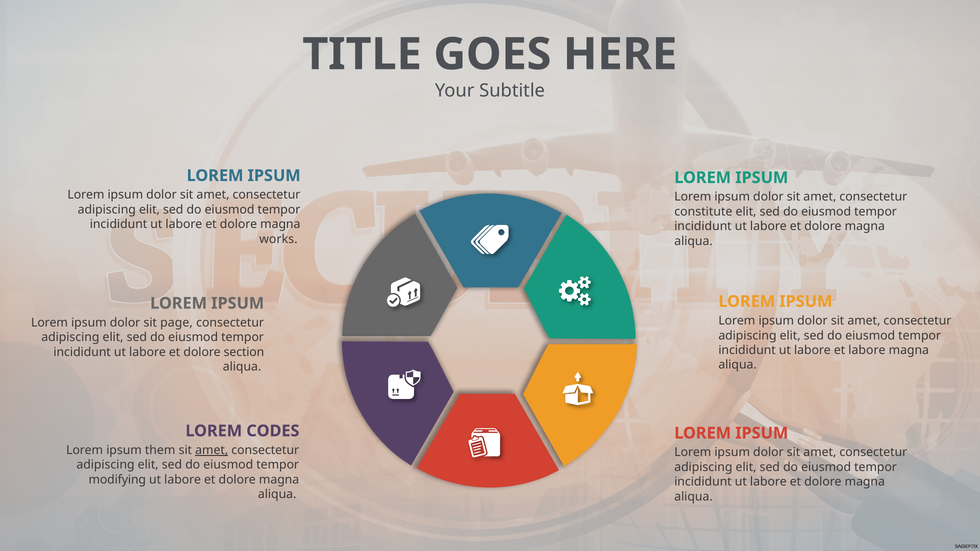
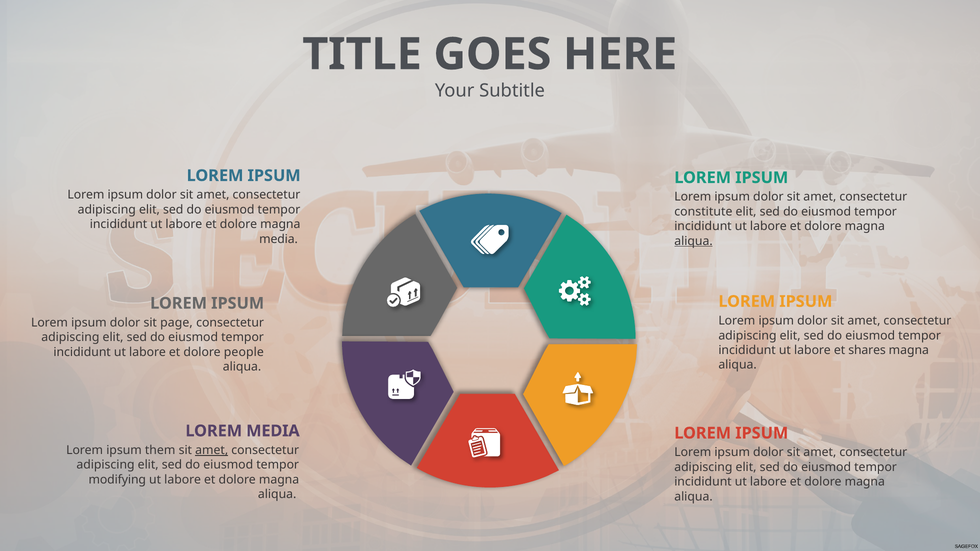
works: works -> media (279, 239)
aliqua underline: none -> present (694, 241)
et labore: labore -> shares (867, 350)
section: section -> people (244, 352)
LOREM CODES: CODES -> MEDIA (273, 431)
